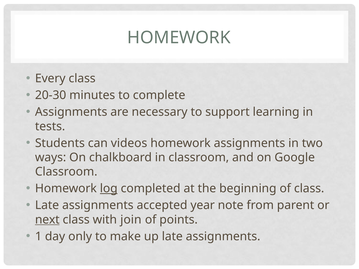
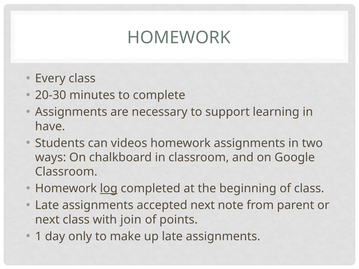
tests: tests -> have (50, 126)
accepted year: year -> next (203, 205)
next underline: present -> none (47, 220)
